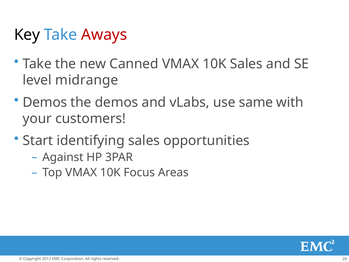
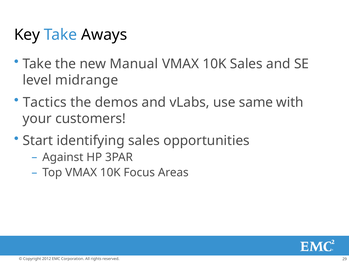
Aways colour: red -> black (104, 35)
Canned: Canned -> Manual (134, 64)
Demos: Demos -> Tactics (45, 102)
